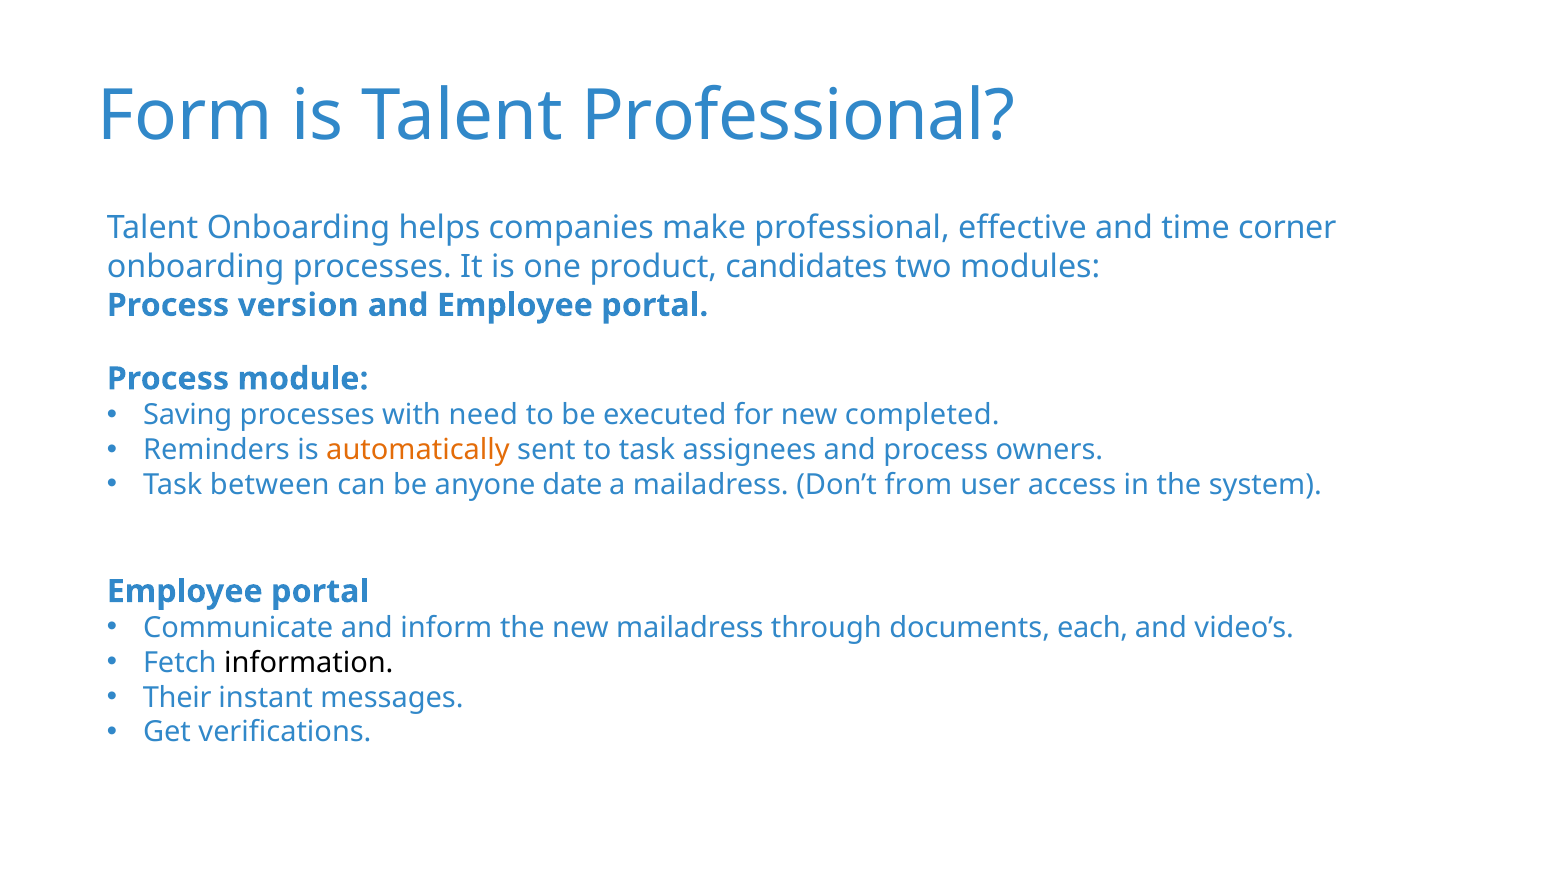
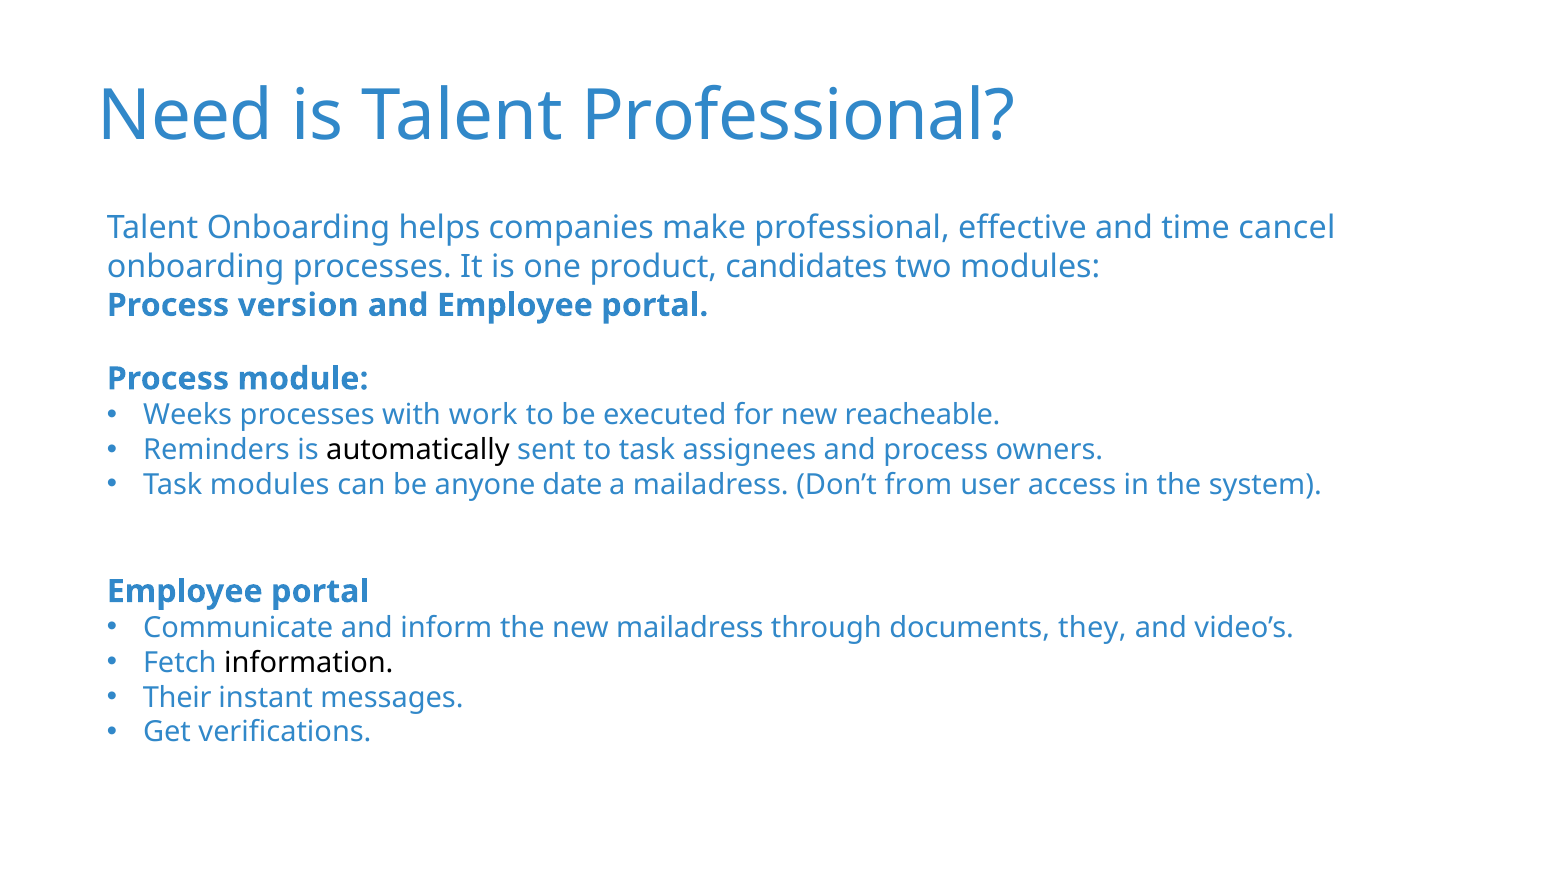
Form: Form -> Need (186, 116)
corner: corner -> cancel (1287, 228)
Saving: Saving -> Weeks (188, 415)
need: need -> work (483, 415)
completed: completed -> reacheable (923, 415)
automatically colour: orange -> black (418, 450)
Task between: between -> modules (270, 485)
each: each -> they (1092, 628)
